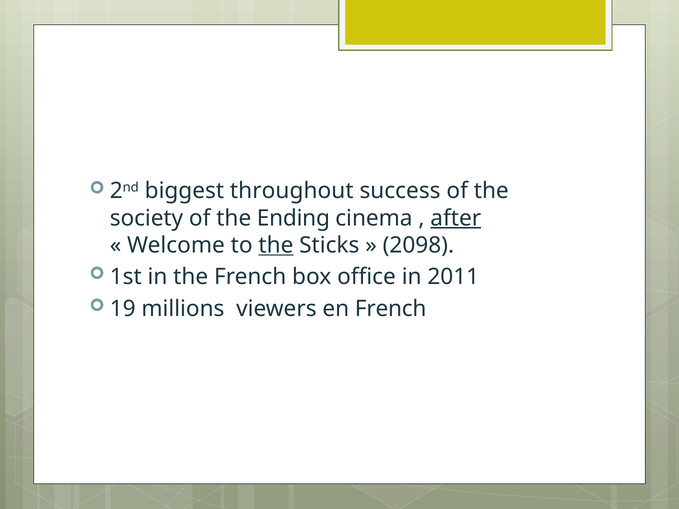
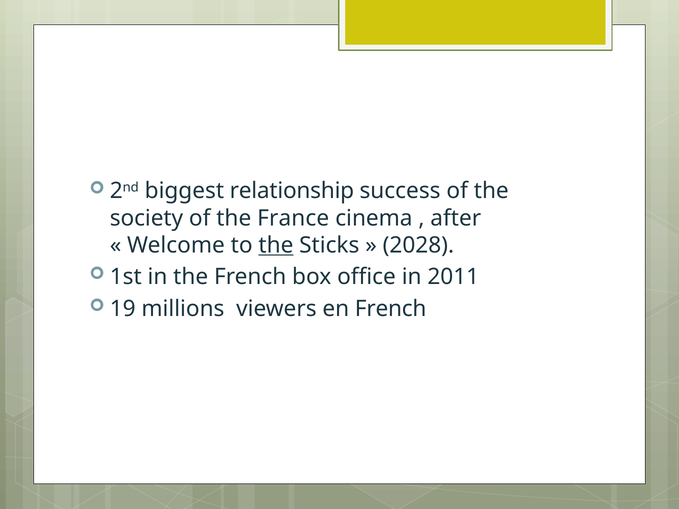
throughout: throughout -> relationship (292, 191)
Ending: Ending -> France (293, 218)
after underline: present -> none (456, 218)
2098: 2098 -> 2028 (418, 245)
